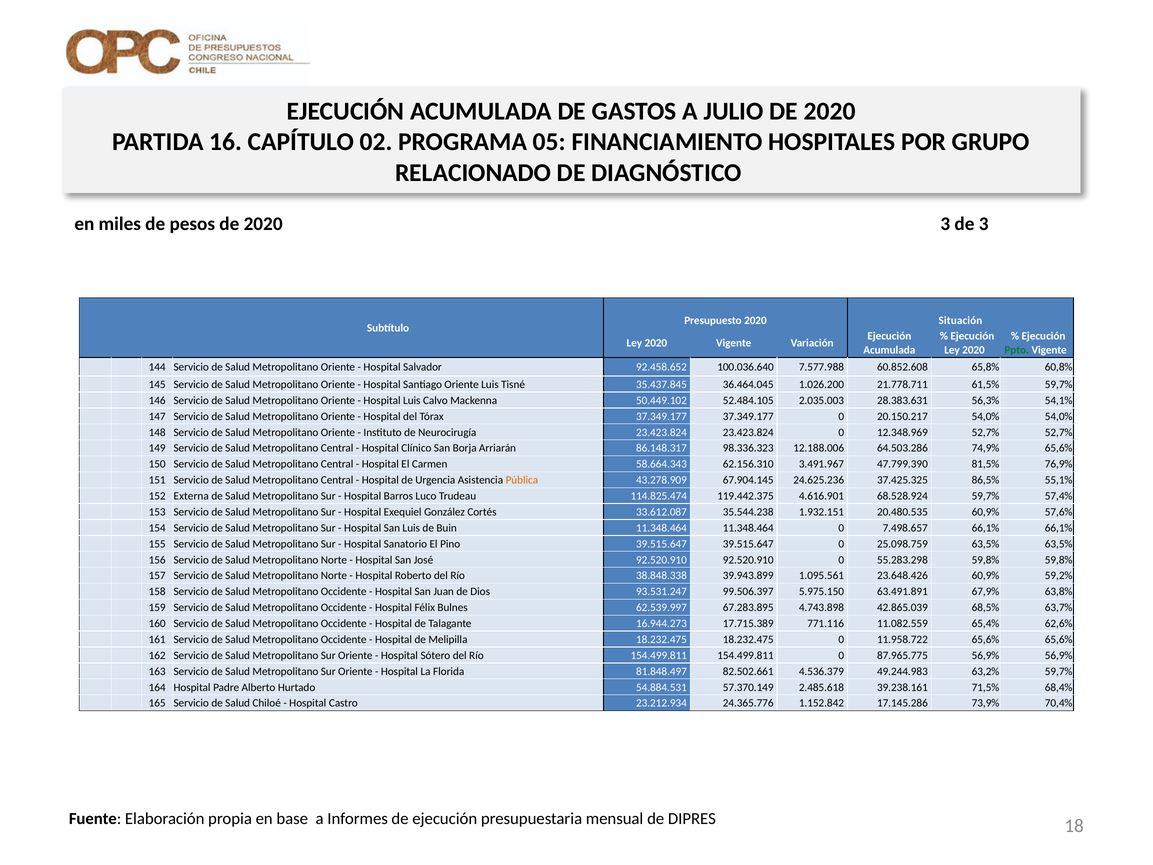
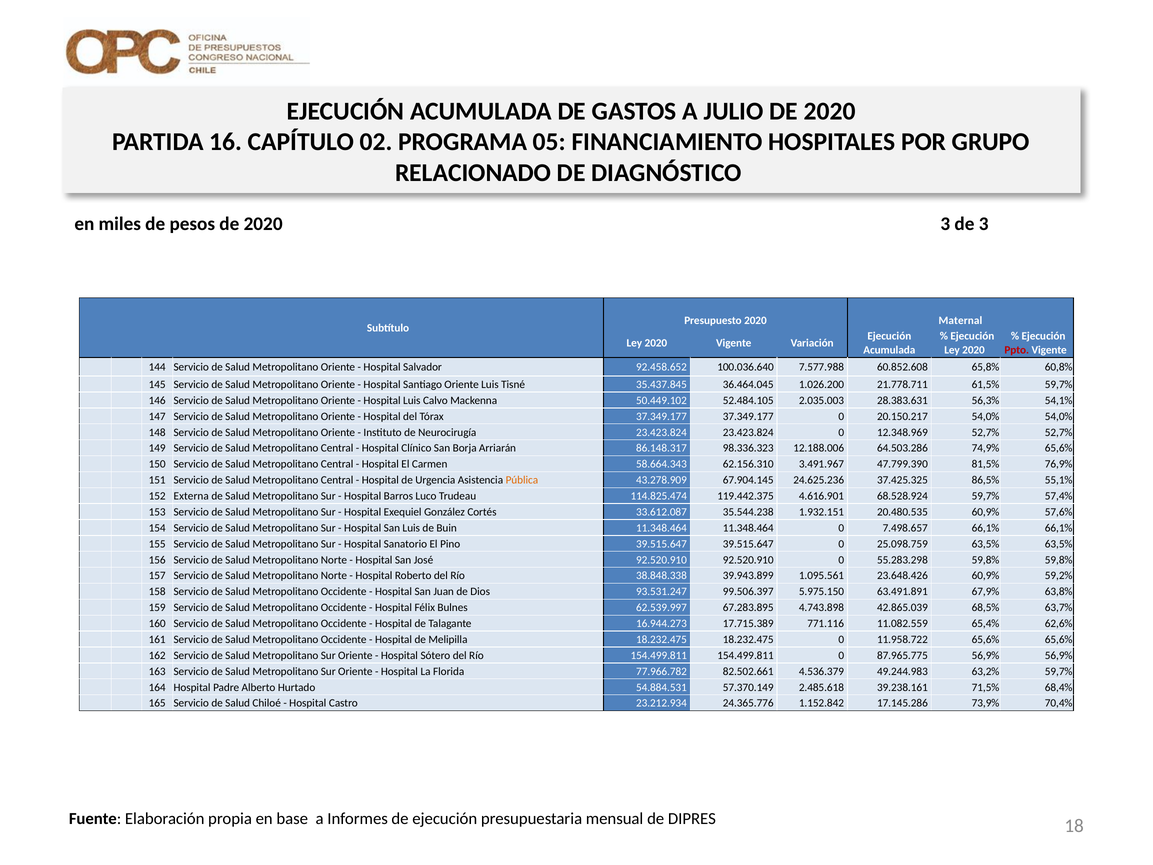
Situación: Situación -> Maternal (960, 321)
Ppto colour: green -> red (1017, 350)
81.848.497: 81.848.497 -> 77.966.782 (662, 671)
